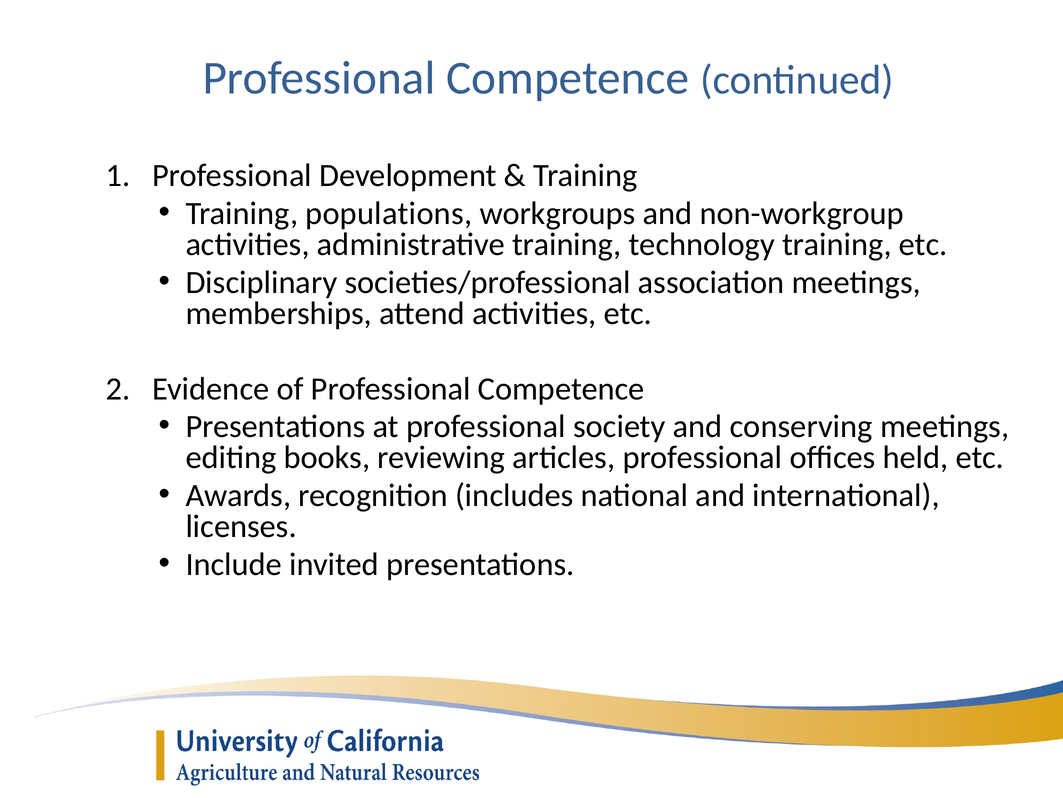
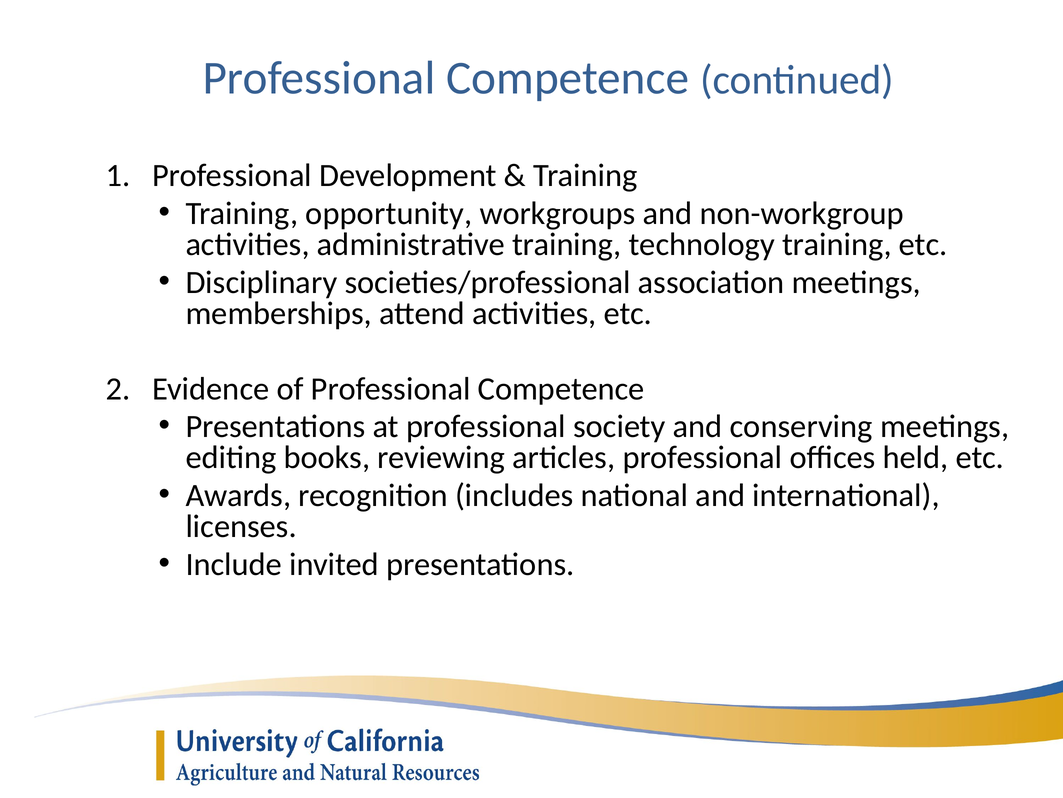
populations: populations -> opportunity (389, 213)
